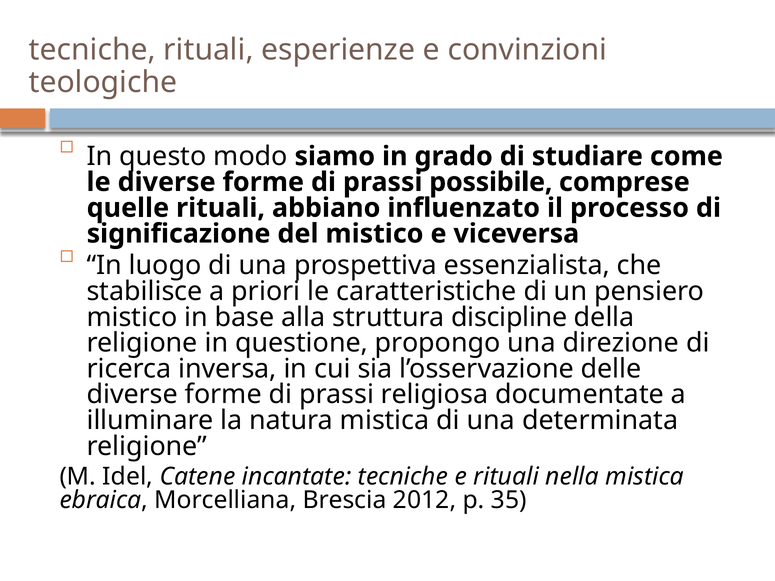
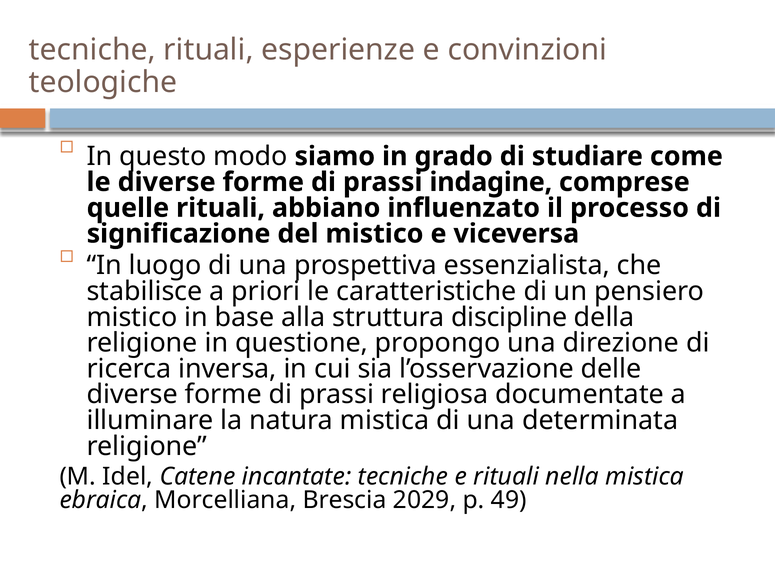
possibile: possibile -> indagine (491, 182)
2012: 2012 -> 2029 (425, 501)
35: 35 -> 49 (509, 501)
